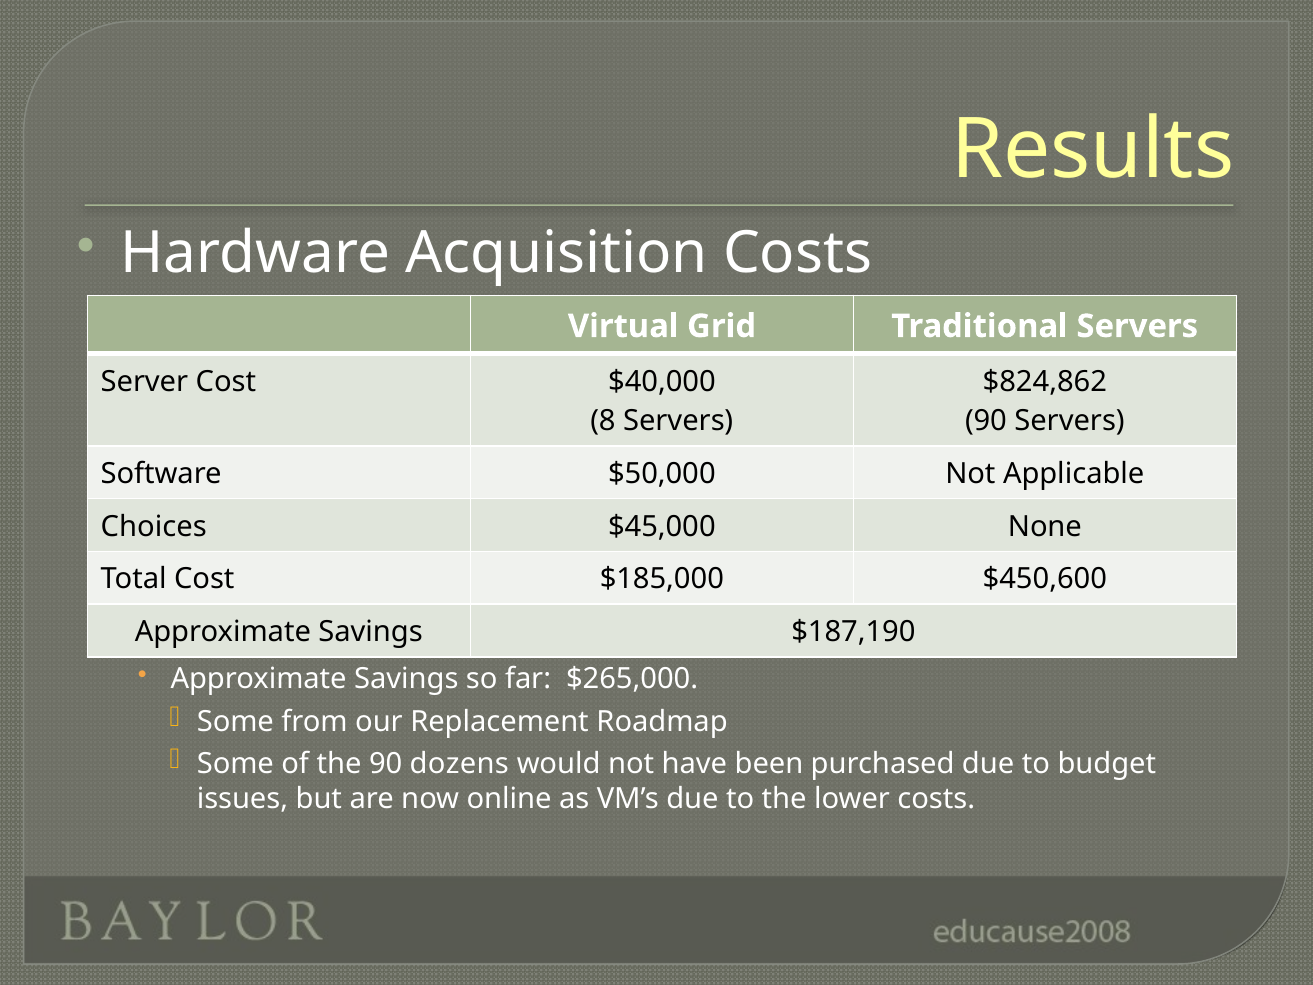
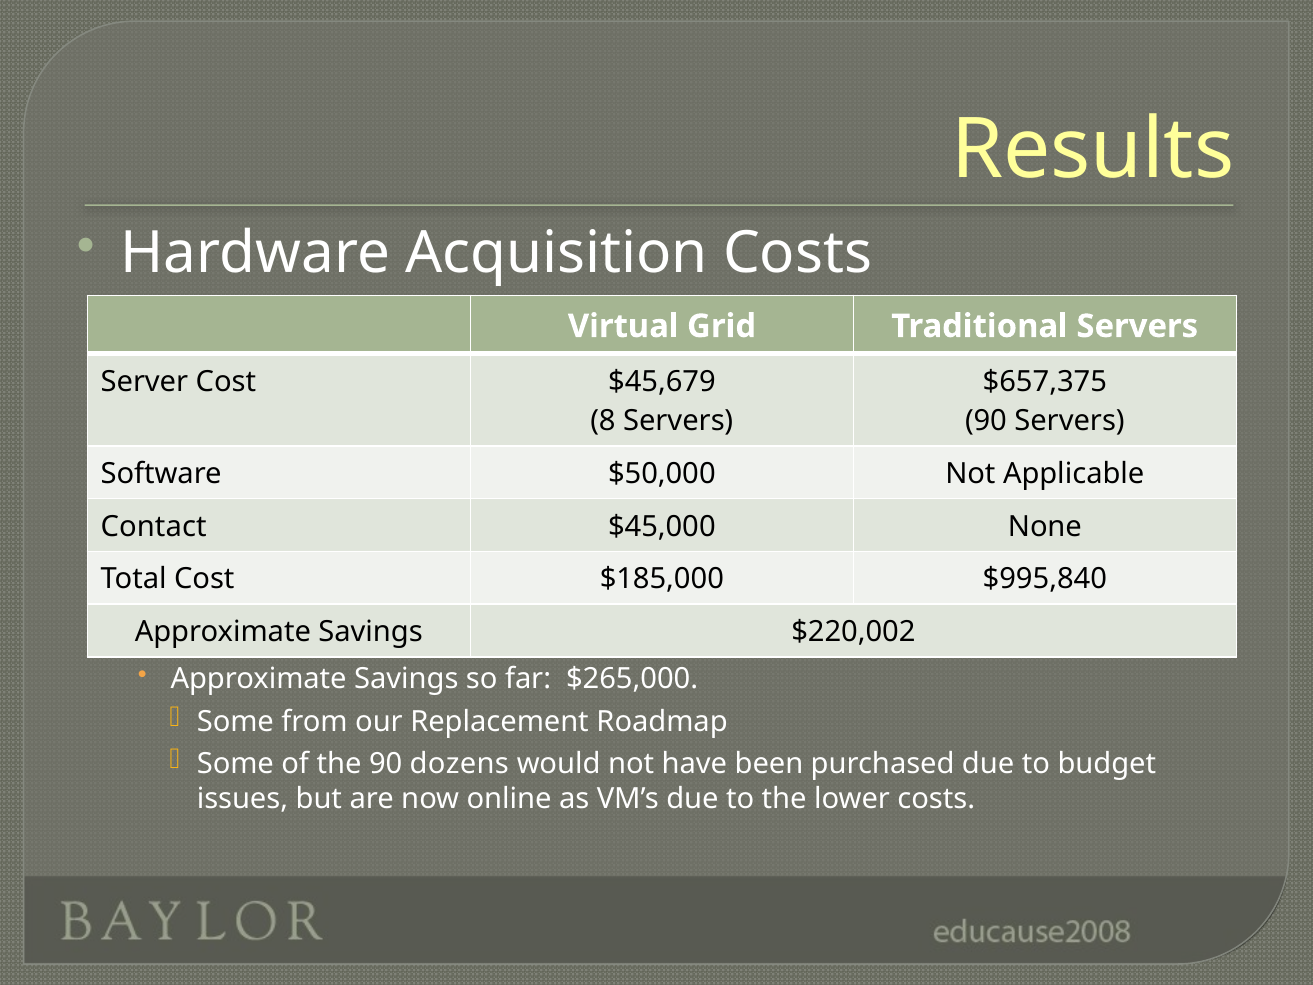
$40,000: $40,000 -> $45,679 (662, 381)
$824,862: $824,862 -> $657,375 (1045, 381)
Choices: Choices -> Contact (154, 526)
$450,600: $450,600 -> $995,840 (1045, 579)
$187,190: $187,190 -> $220,002 (853, 632)
